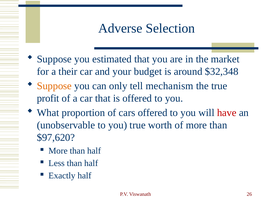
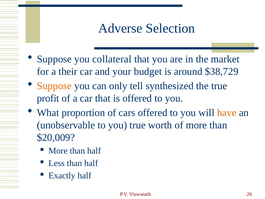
estimated: estimated -> collateral (112, 59)
$32,348: $32,348 -> $38,729 (222, 71)
mechanism: mechanism -> synthesized (170, 86)
have colour: red -> orange (227, 113)
$97,620: $97,620 -> $20,009 (56, 137)
